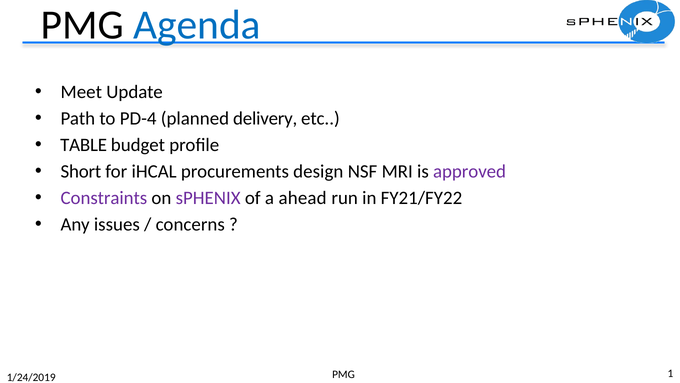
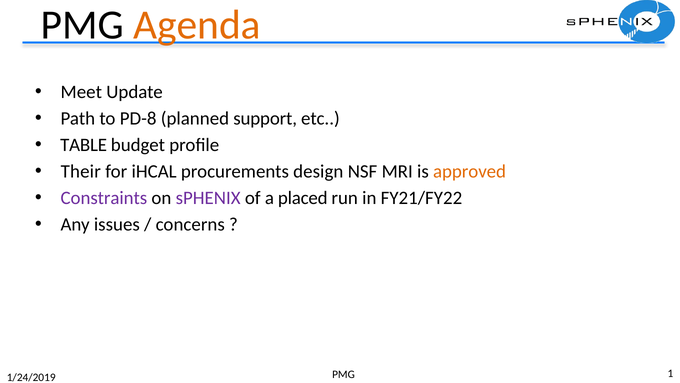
Agenda colour: blue -> orange (197, 25)
PD-4: PD-4 -> PD-8 (138, 119)
delivery: delivery -> support (265, 119)
Short: Short -> Their (81, 171)
approved colour: purple -> orange (470, 171)
ahead: ahead -> placed (303, 198)
